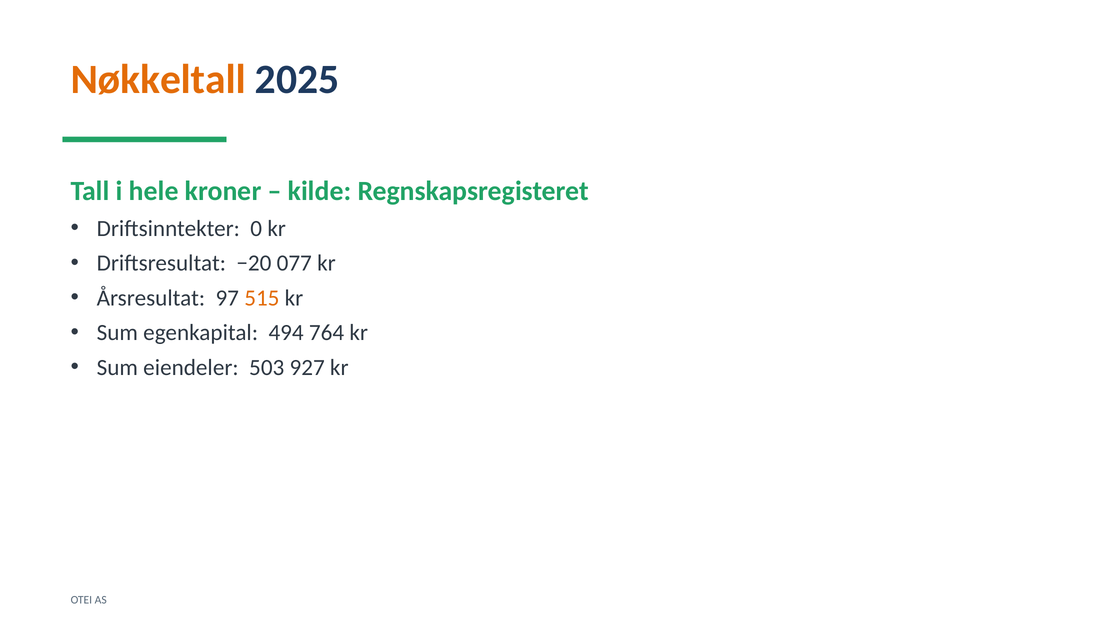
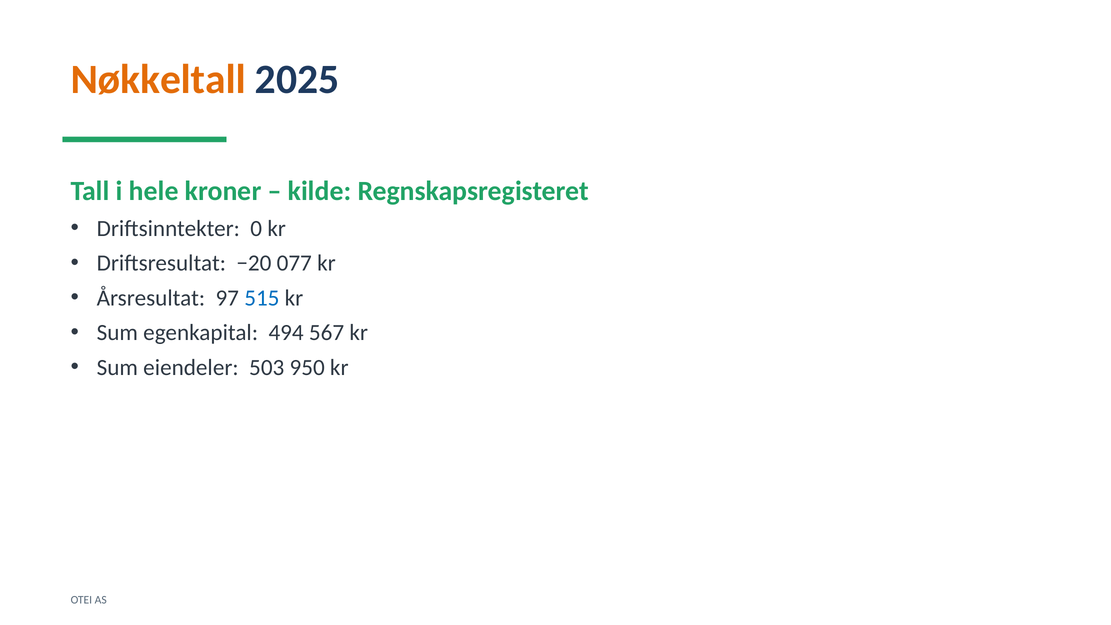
515 colour: orange -> blue (262, 298)
764: 764 -> 567 (327, 333)
927: 927 -> 950 (307, 367)
